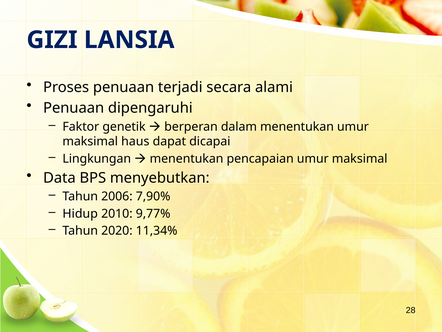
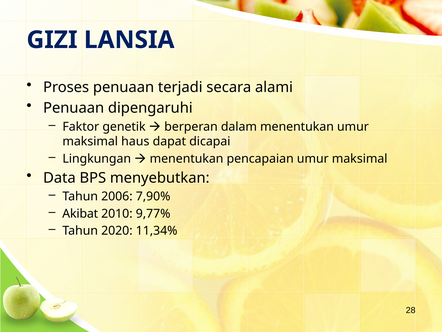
Hidup: Hidup -> Akibat (80, 213)
